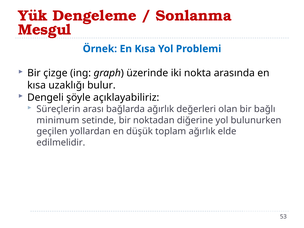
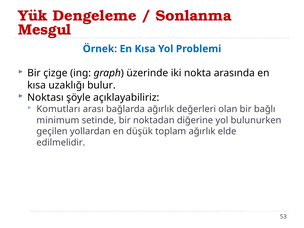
Dengeli: Dengeli -> Noktası (45, 97)
Süreçlerin: Süreçlerin -> Komutları (58, 109)
